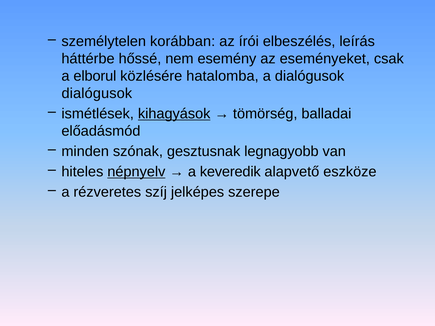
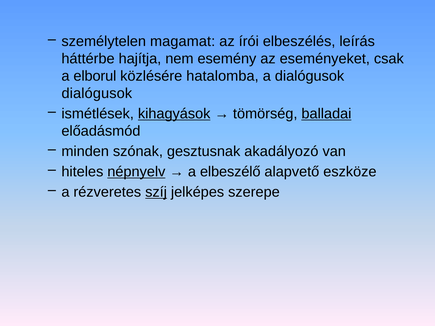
korábban: korábban -> magamat (183, 41)
hőssé: hőssé -> hajítja (140, 59)
balladai underline: none -> present (326, 114)
legnagyobb: legnagyobb -> akadályozó (281, 152)
keveredik: keveredik -> elbeszélő (230, 172)
szíj underline: none -> present (156, 192)
